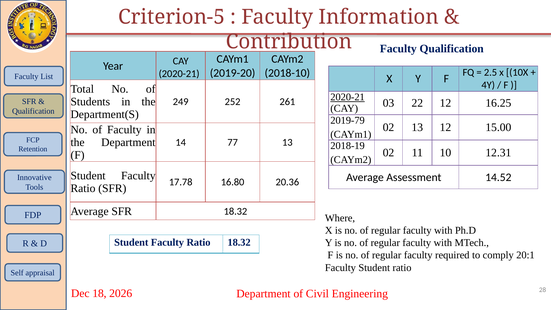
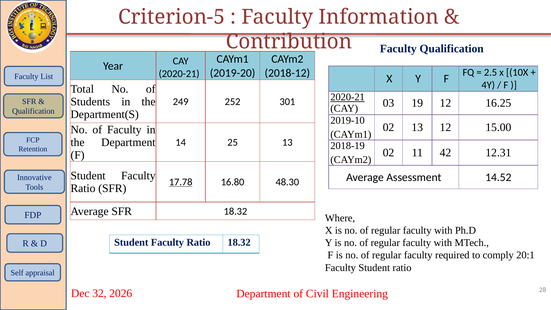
2018-10: 2018-10 -> 2018-12 (287, 73)
261: 261 -> 301 (287, 102)
22: 22 -> 19 (417, 103)
2019-79: 2019-79 -> 2019-10 (348, 121)
77: 77 -> 25 (233, 142)
10: 10 -> 42 (445, 153)
17.78 underline: none -> present (181, 182)
20.36: 20.36 -> 48.30 (287, 182)
18: 18 -> 32 (99, 293)
